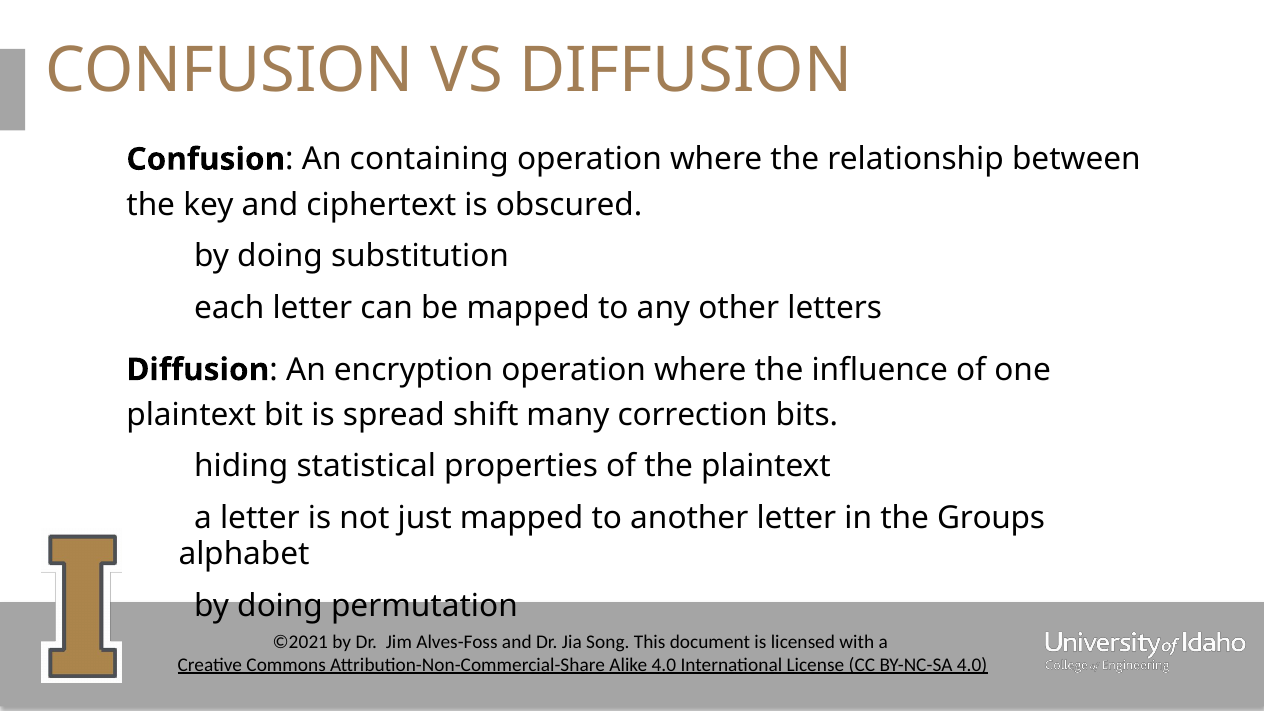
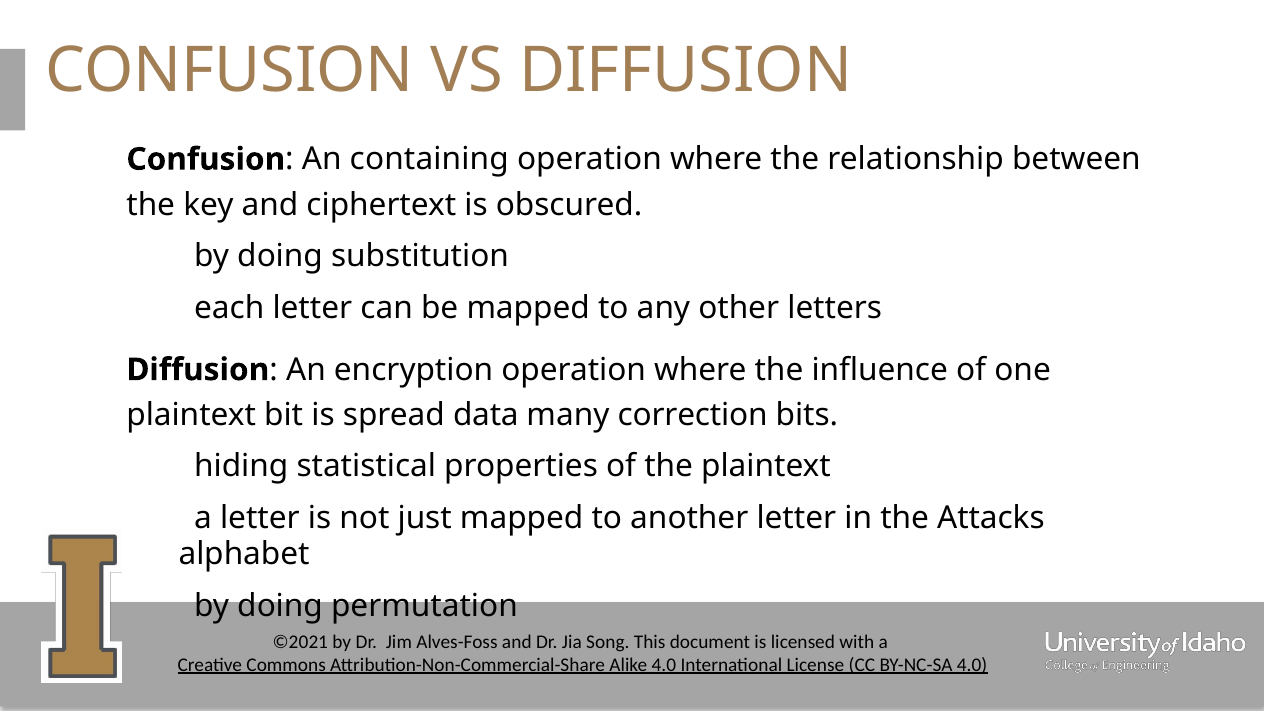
shift: shift -> data (486, 415)
Groups: Groups -> Attacks (991, 518)
